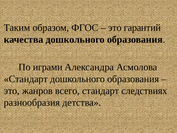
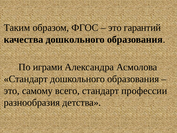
жанров: жанров -> самому (37, 91)
следствиях: следствиях -> профессии (144, 91)
